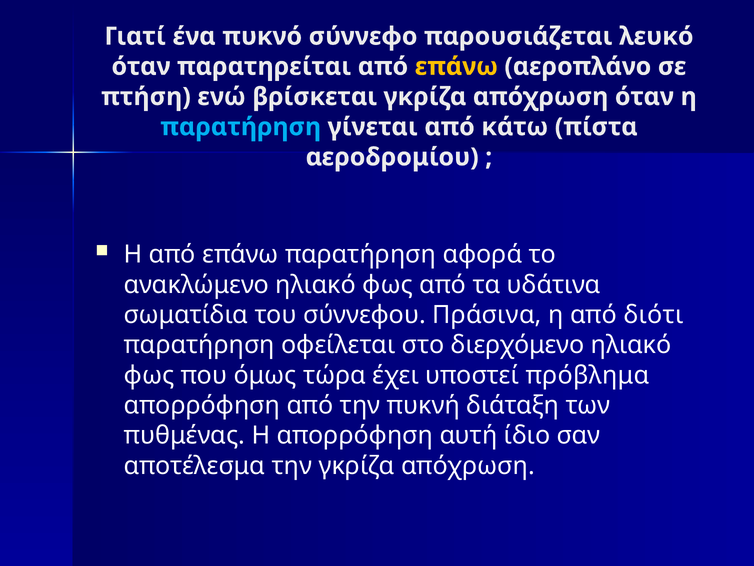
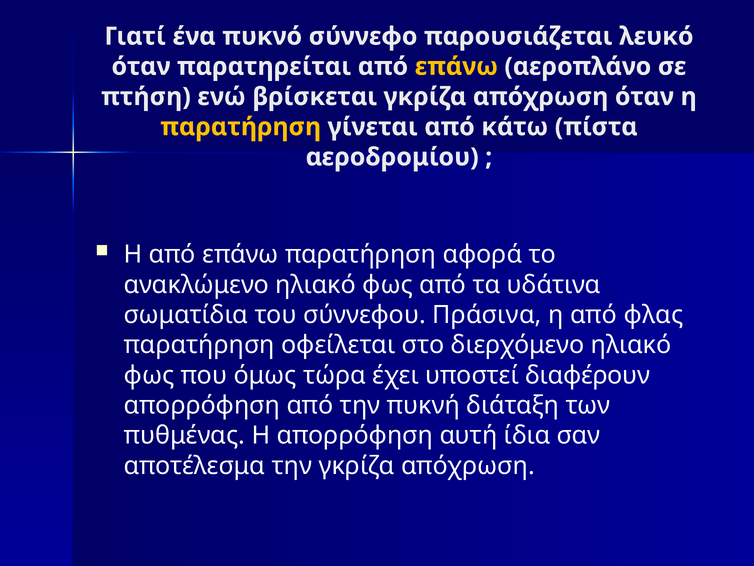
παρατήρηση colour: light blue -> yellow (241, 127)
διότι: διότι -> φλας (654, 315)
πρόβλημα: πρόβλημα -> διαφέρουν (588, 375)
ίδιο: ίδιο -> ίδια (527, 435)
